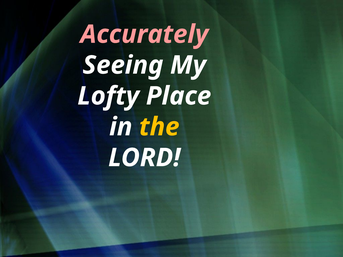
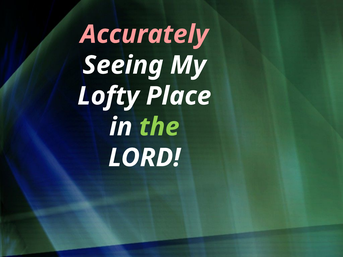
the colour: yellow -> light green (159, 127)
